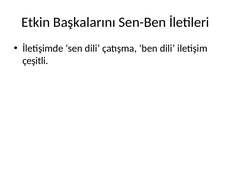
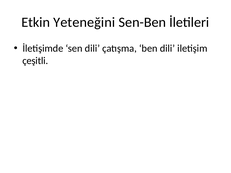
Başkalarını: Başkalarını -> Yeteneğini (84, 22)
